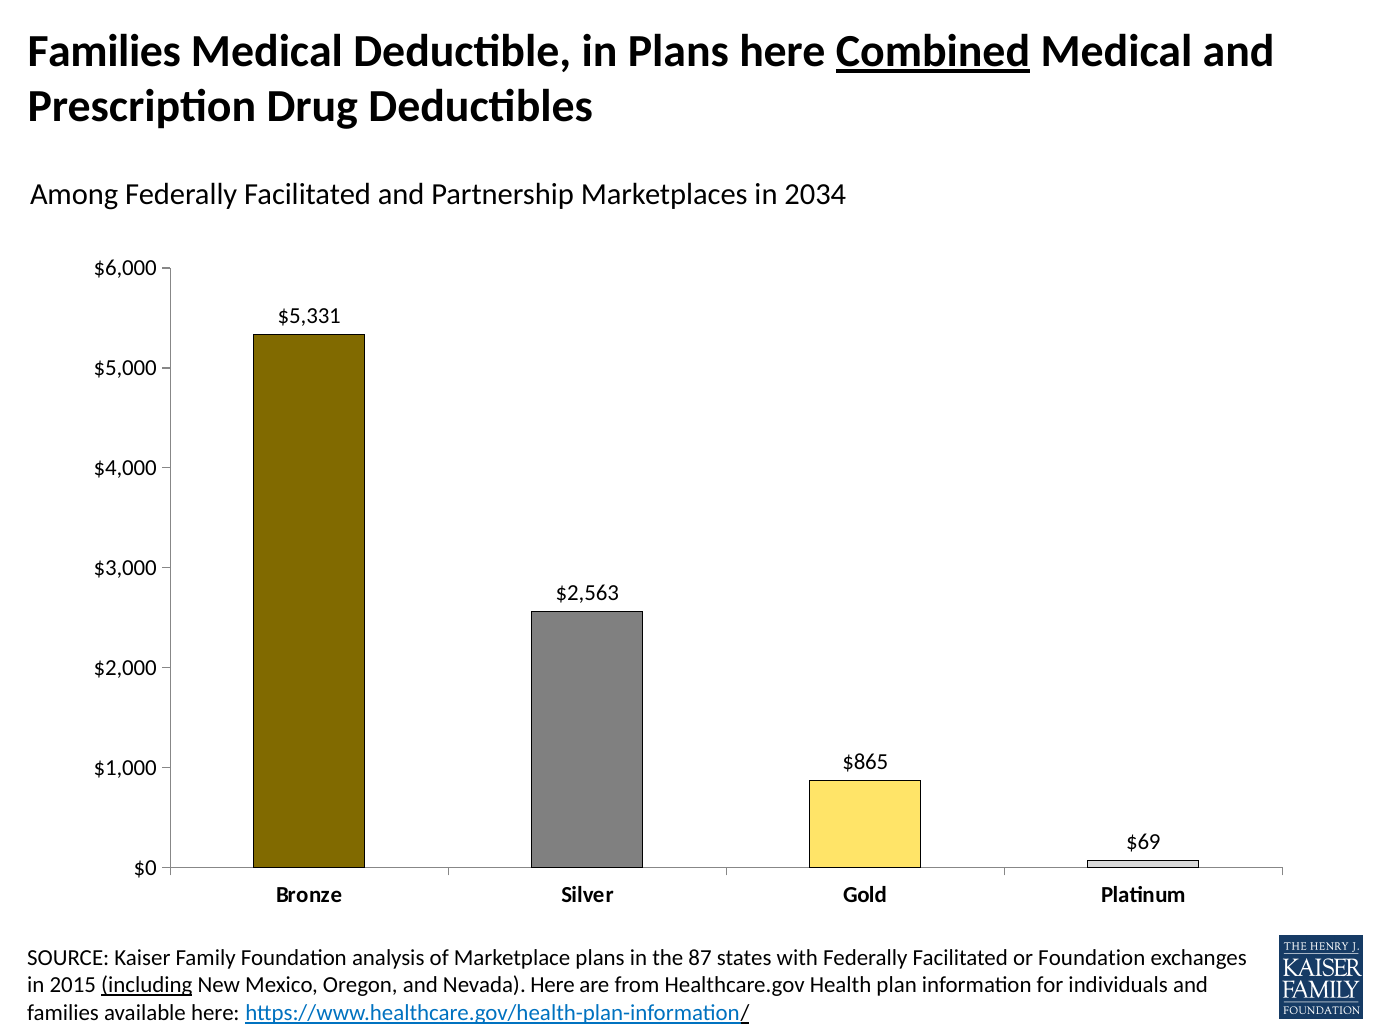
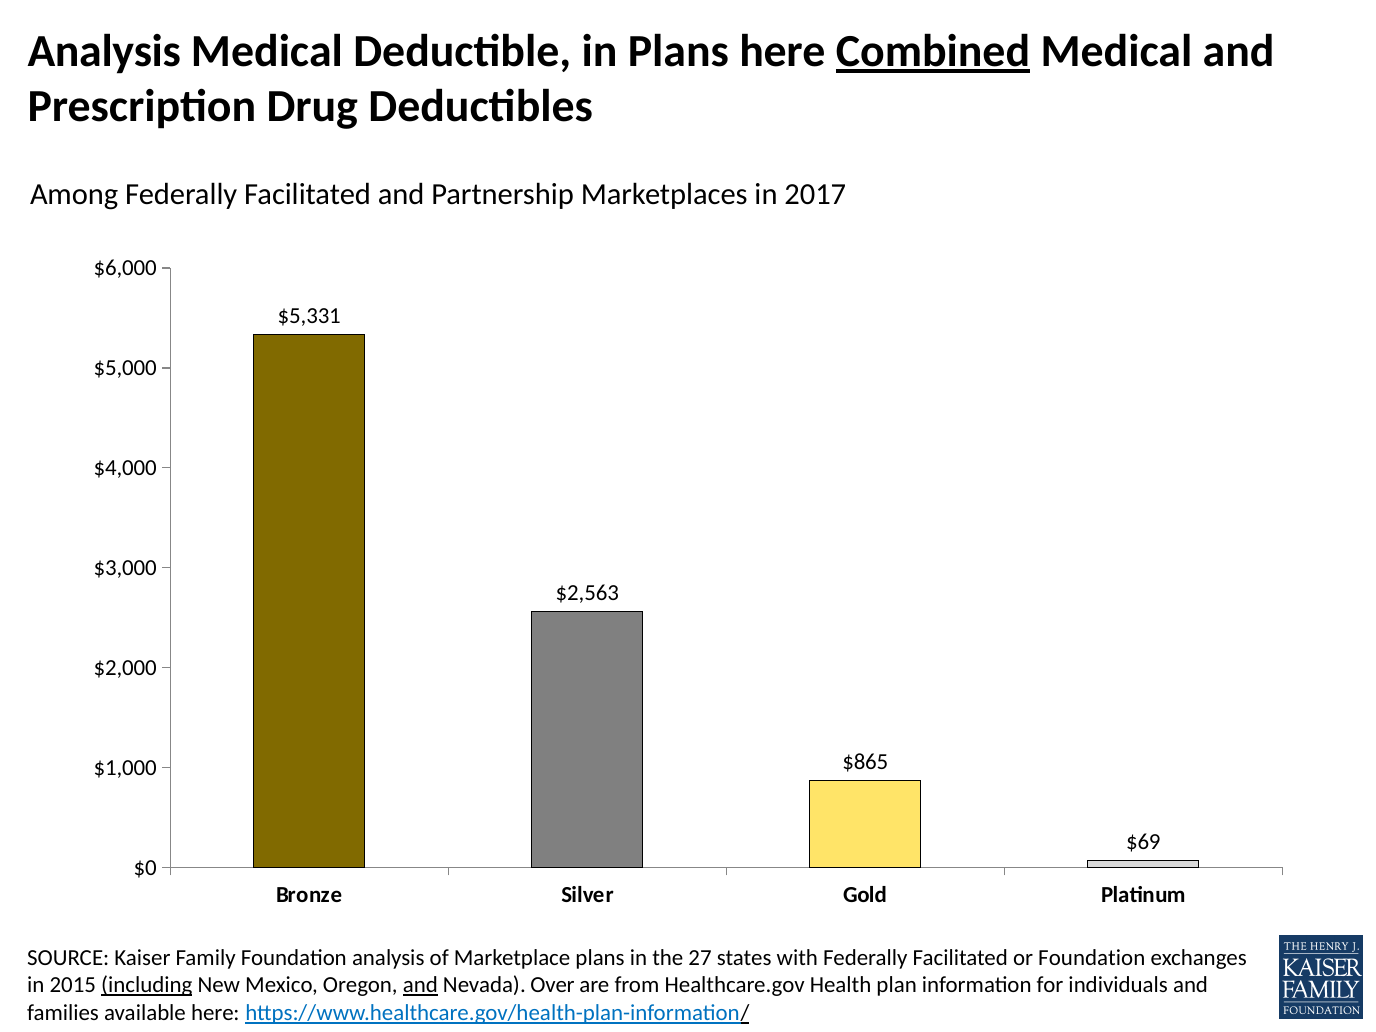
Families: Families -> Analysis (104, 51)
2034: 2034 -> 2017 (815, 194)
87: 87 -> 27 (700, 958)
and underline: none -> present (420, 985)
Nevada Here: Here -> Over (553, 985)
